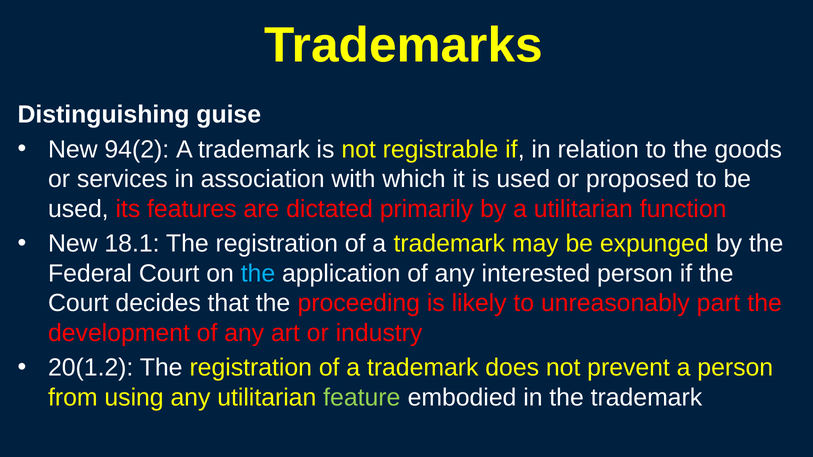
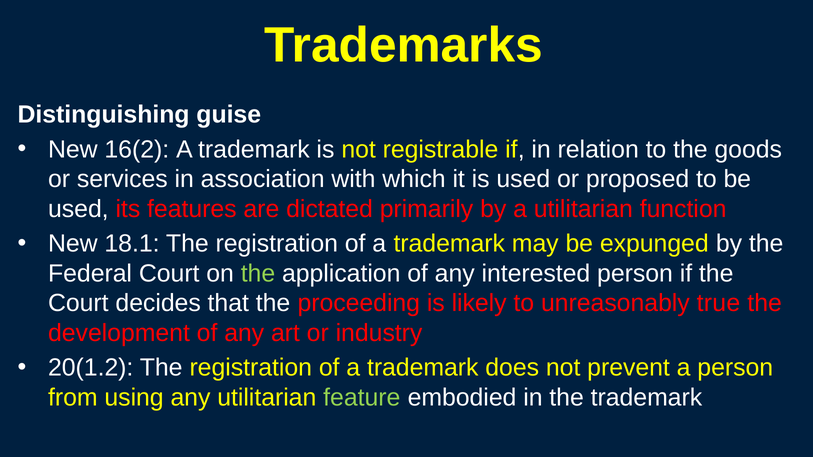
94(2: 94(2 -> 16(2 (137, 150)
the colour: light blue -> light green (258, 274)
part: part -> true (718, 303)
